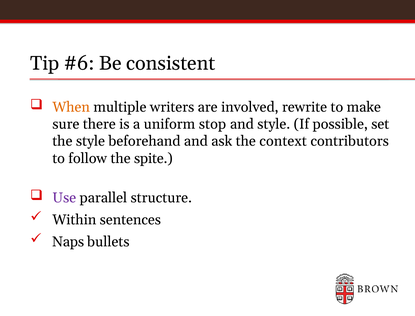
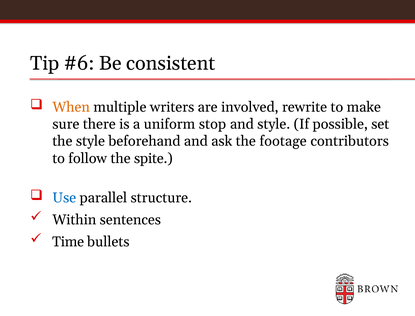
context: context -> footage (283, 141)
Use colour: purple -> blue (64, 198)
Naps: Naps -> Time (68, 242)
